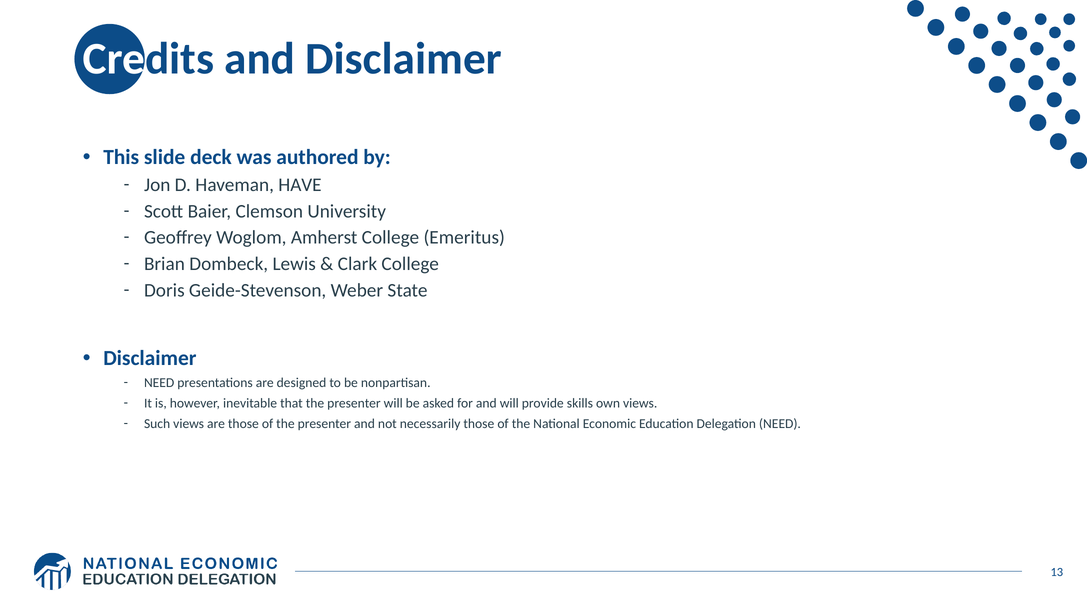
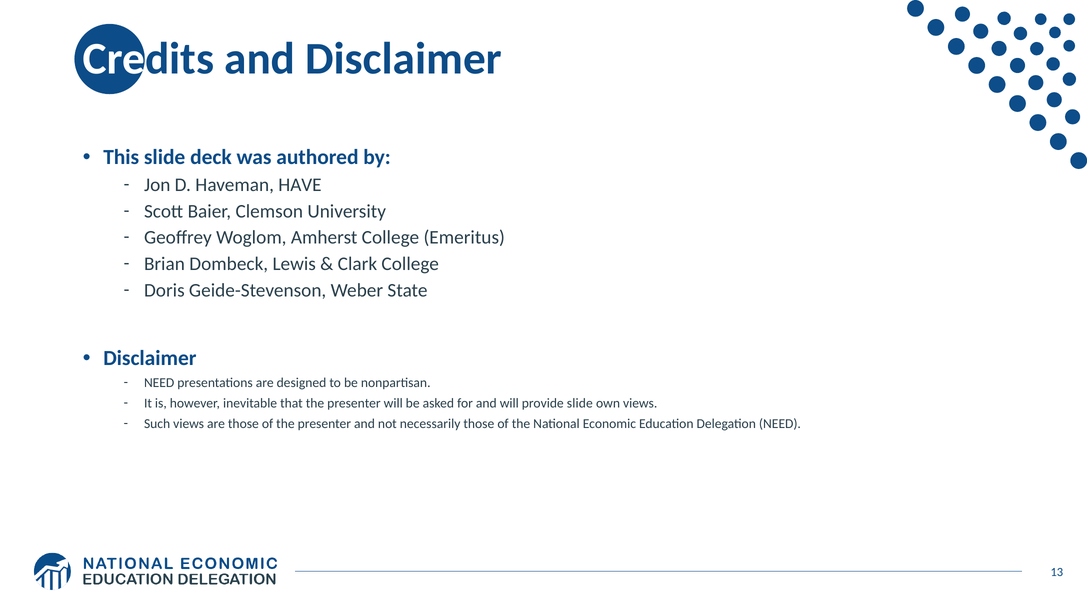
provide skills: skills -> slide (580, 404)
